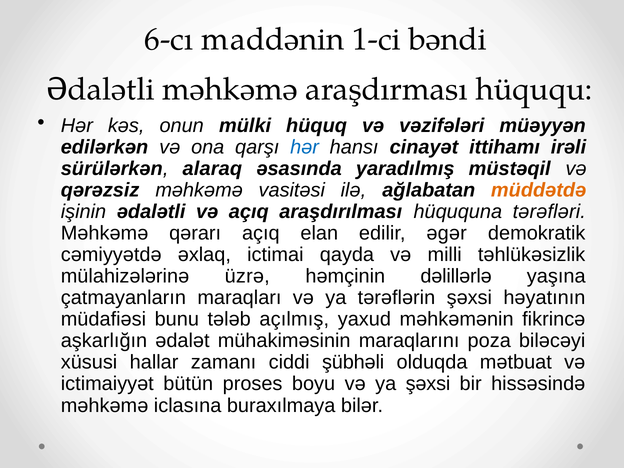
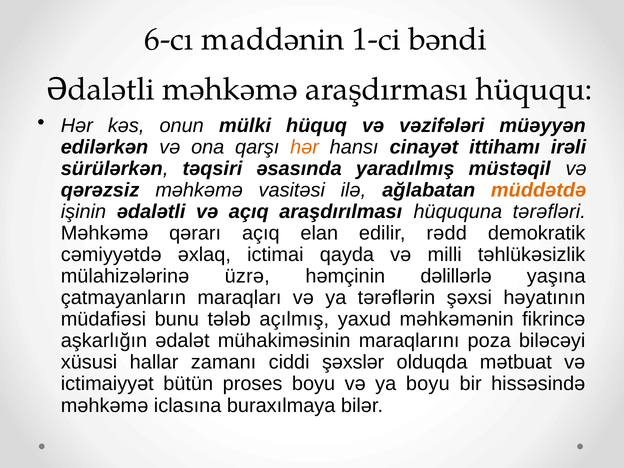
hər colour: blue -> orange (305, 147)
alaraq: alaraq -> təqsiri (212, 169)
əgər: əgər -> rədd (447, 233)
şübhəli: şübhəli -> şəxslər (353, 362)
ya şəxsi: şəxsi -> boyu (428, 384)
